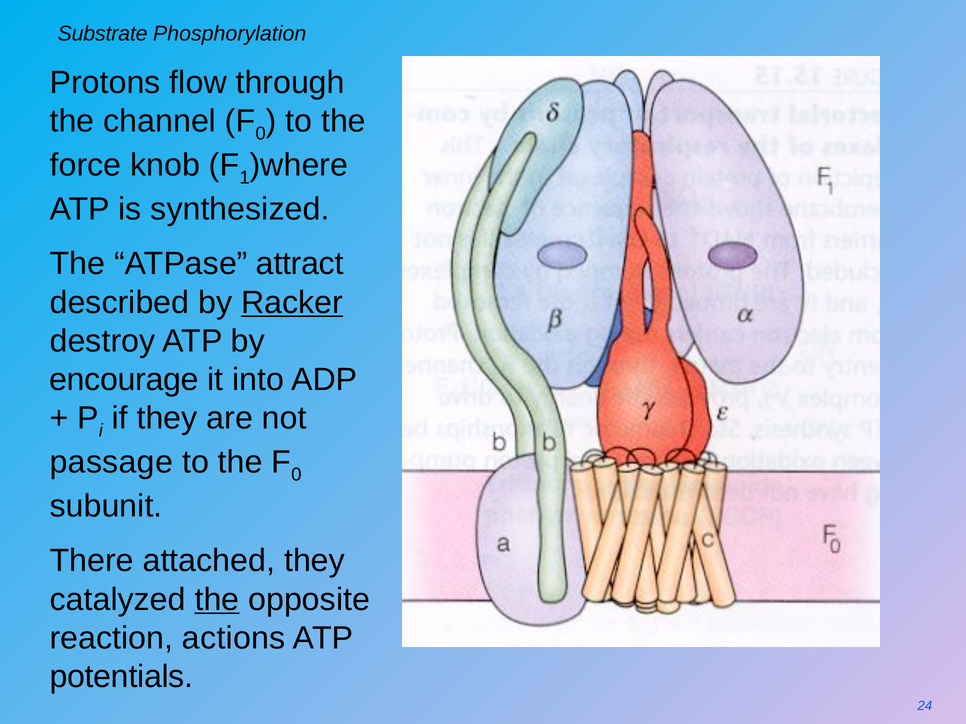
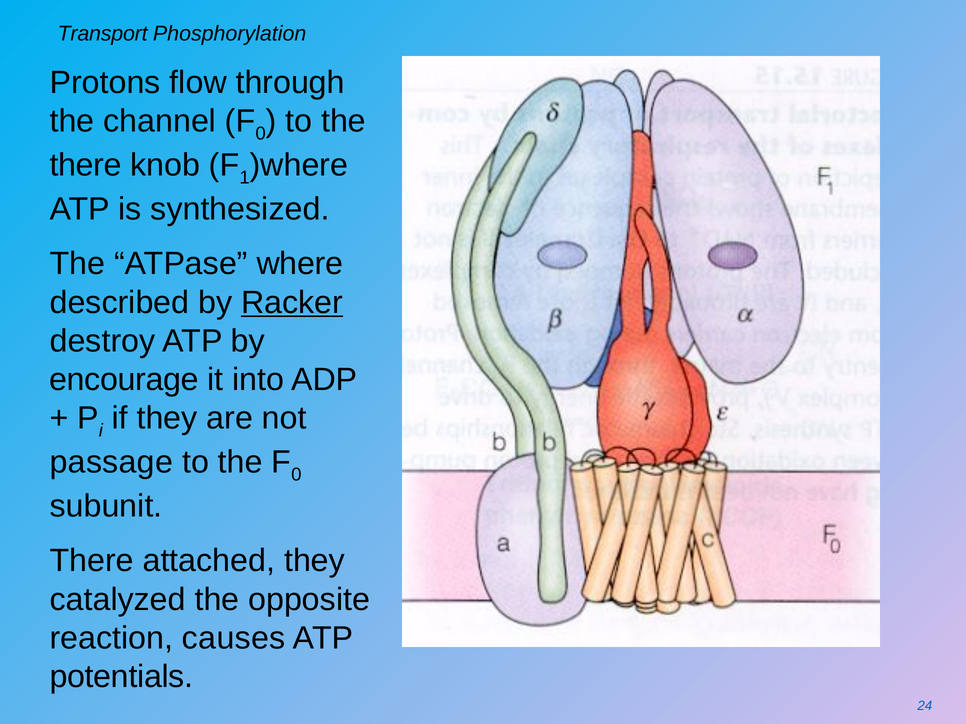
Substrate: Substrate -> Transport (103, 34)
force: force -> there (86, 165)
attract: attract -> where (300, 264)
the underline: present -> none (217, 600)
actions: actions -> causes (234, 638)
